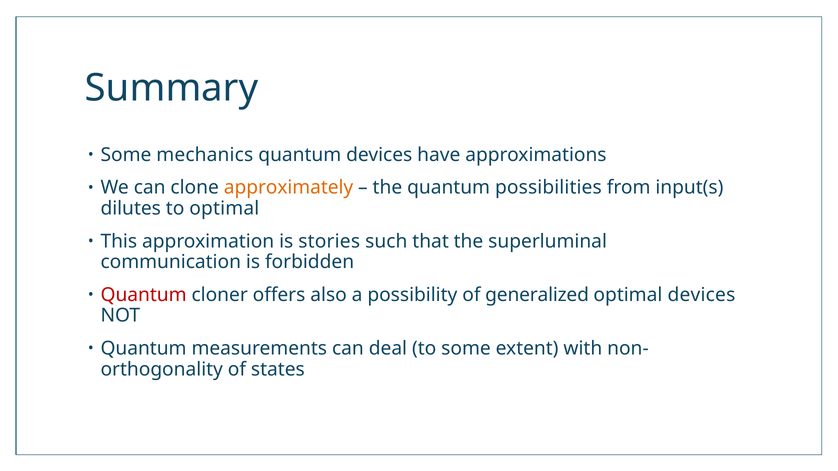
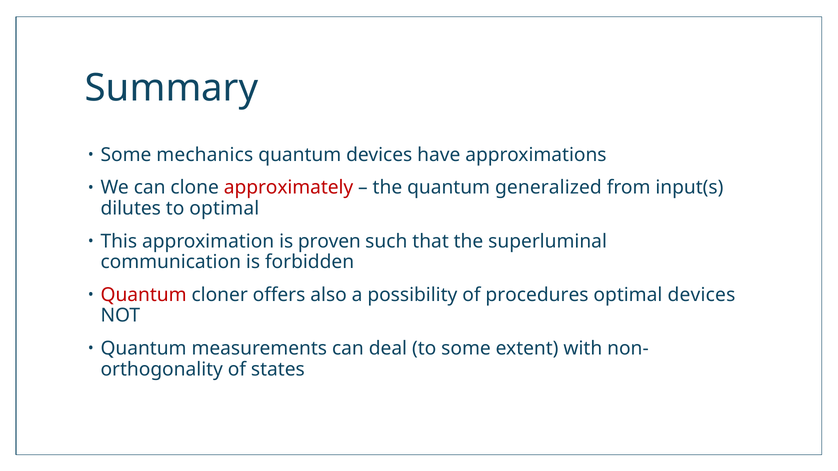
approximately colour: orange -> red (289, 188)
possibilities: possibilities -> generalized (548, 188)
stories: stories -> proven (329, 241)
generalized: generalized -> procedures (537, 295)
